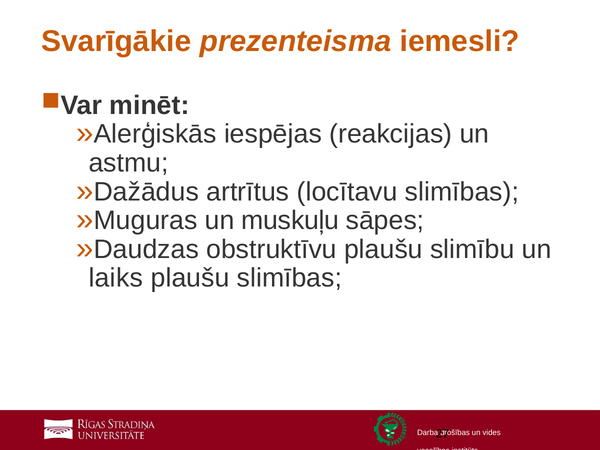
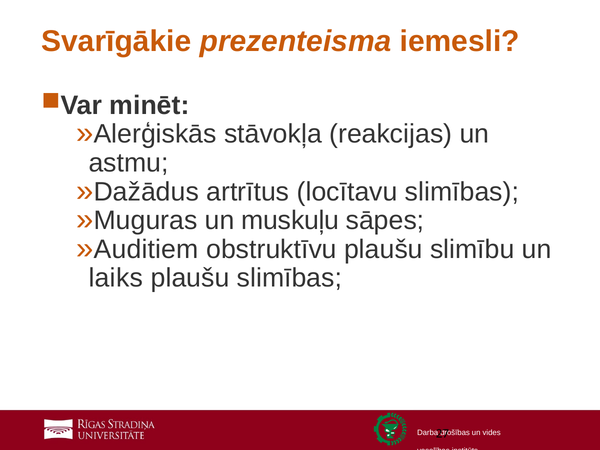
iespējas: iespējas -> stāvokļa (273, 134)
Daudzas: Daudzas -> Auditiem (146, 249)
